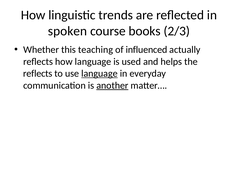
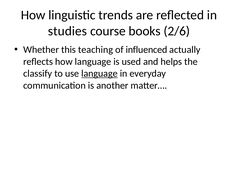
spoken: spoken -> studies (67, 31)
2/3: 2/3 -> 2/6 (177, 31)
reflects: reflects -> classify (38, 73)
another underline: present -> none (112, 85)
